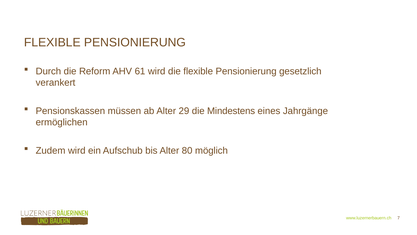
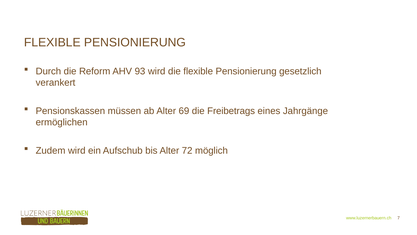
61: 61 -> 93 (140, 71)
29: 29 -> 69 (184, 111)
Mindestens: Mindestens -> Freibetrags (231, 111)
80: 80 -> 72 (187, 150)
